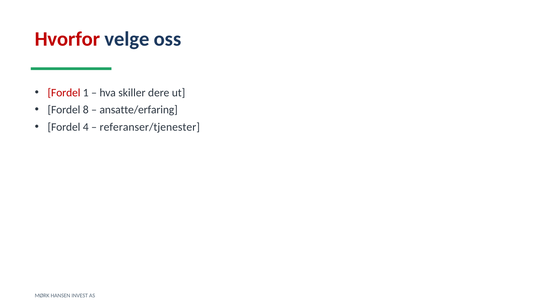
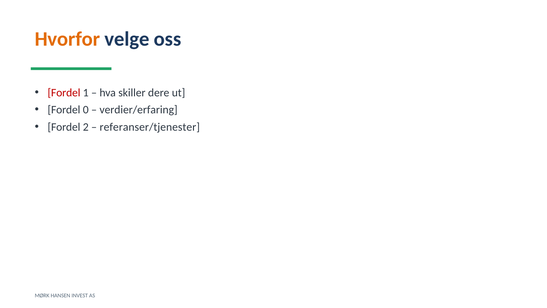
Hvorfor colour: red -> orange (67, 39)
8: 8 -> 0 (86, 110)
ansatte/erfaring: ansatte/erfaring -> verdier/erfaring (139, 110)
4: 4 -> 2 (86, 127)
